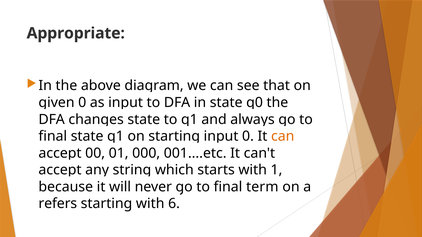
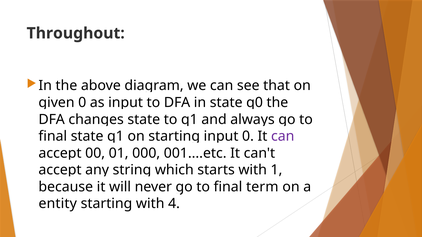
Appropriate: Appropriate -> Throughout (76, 33)
can colour: orange -> purple (283, 136)
refers: refers -> entity (58, 204)
6: 6 -> 4 (174, 204)
